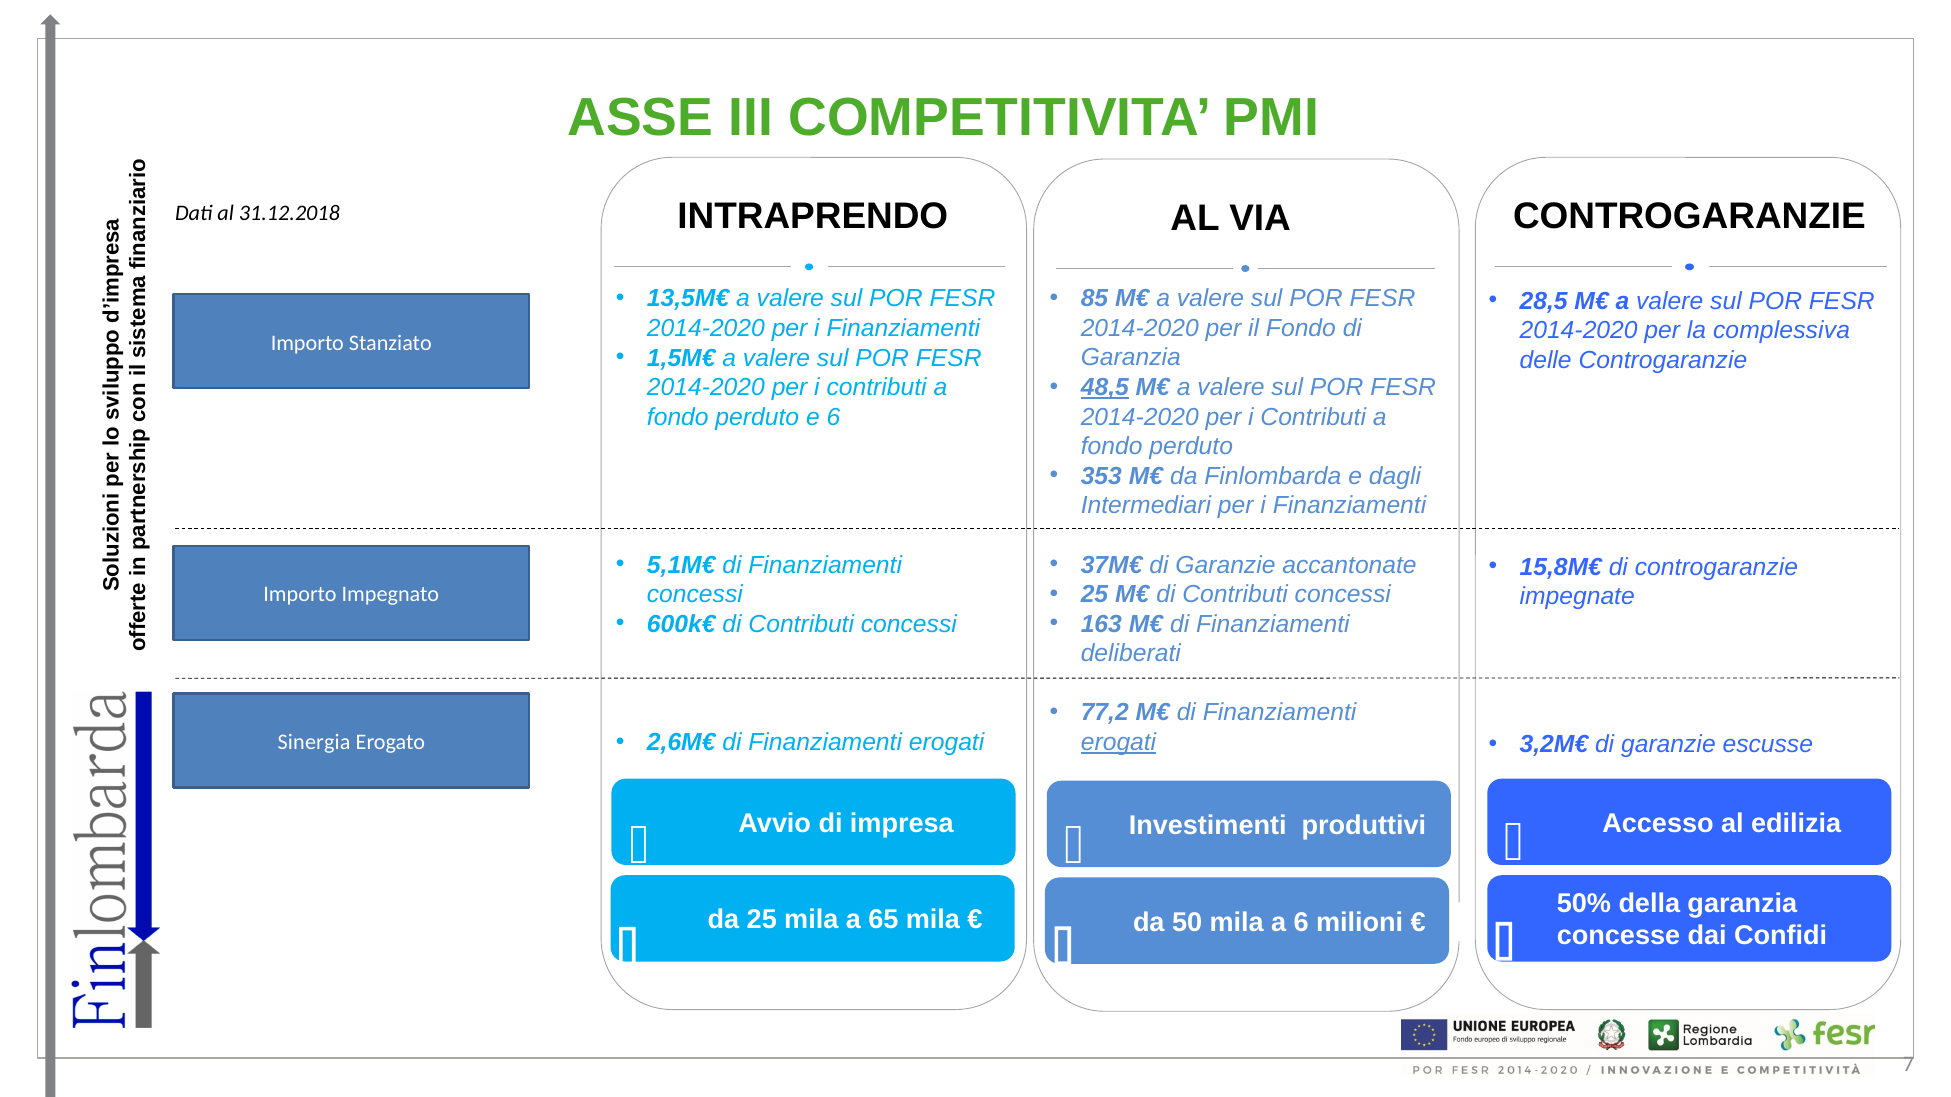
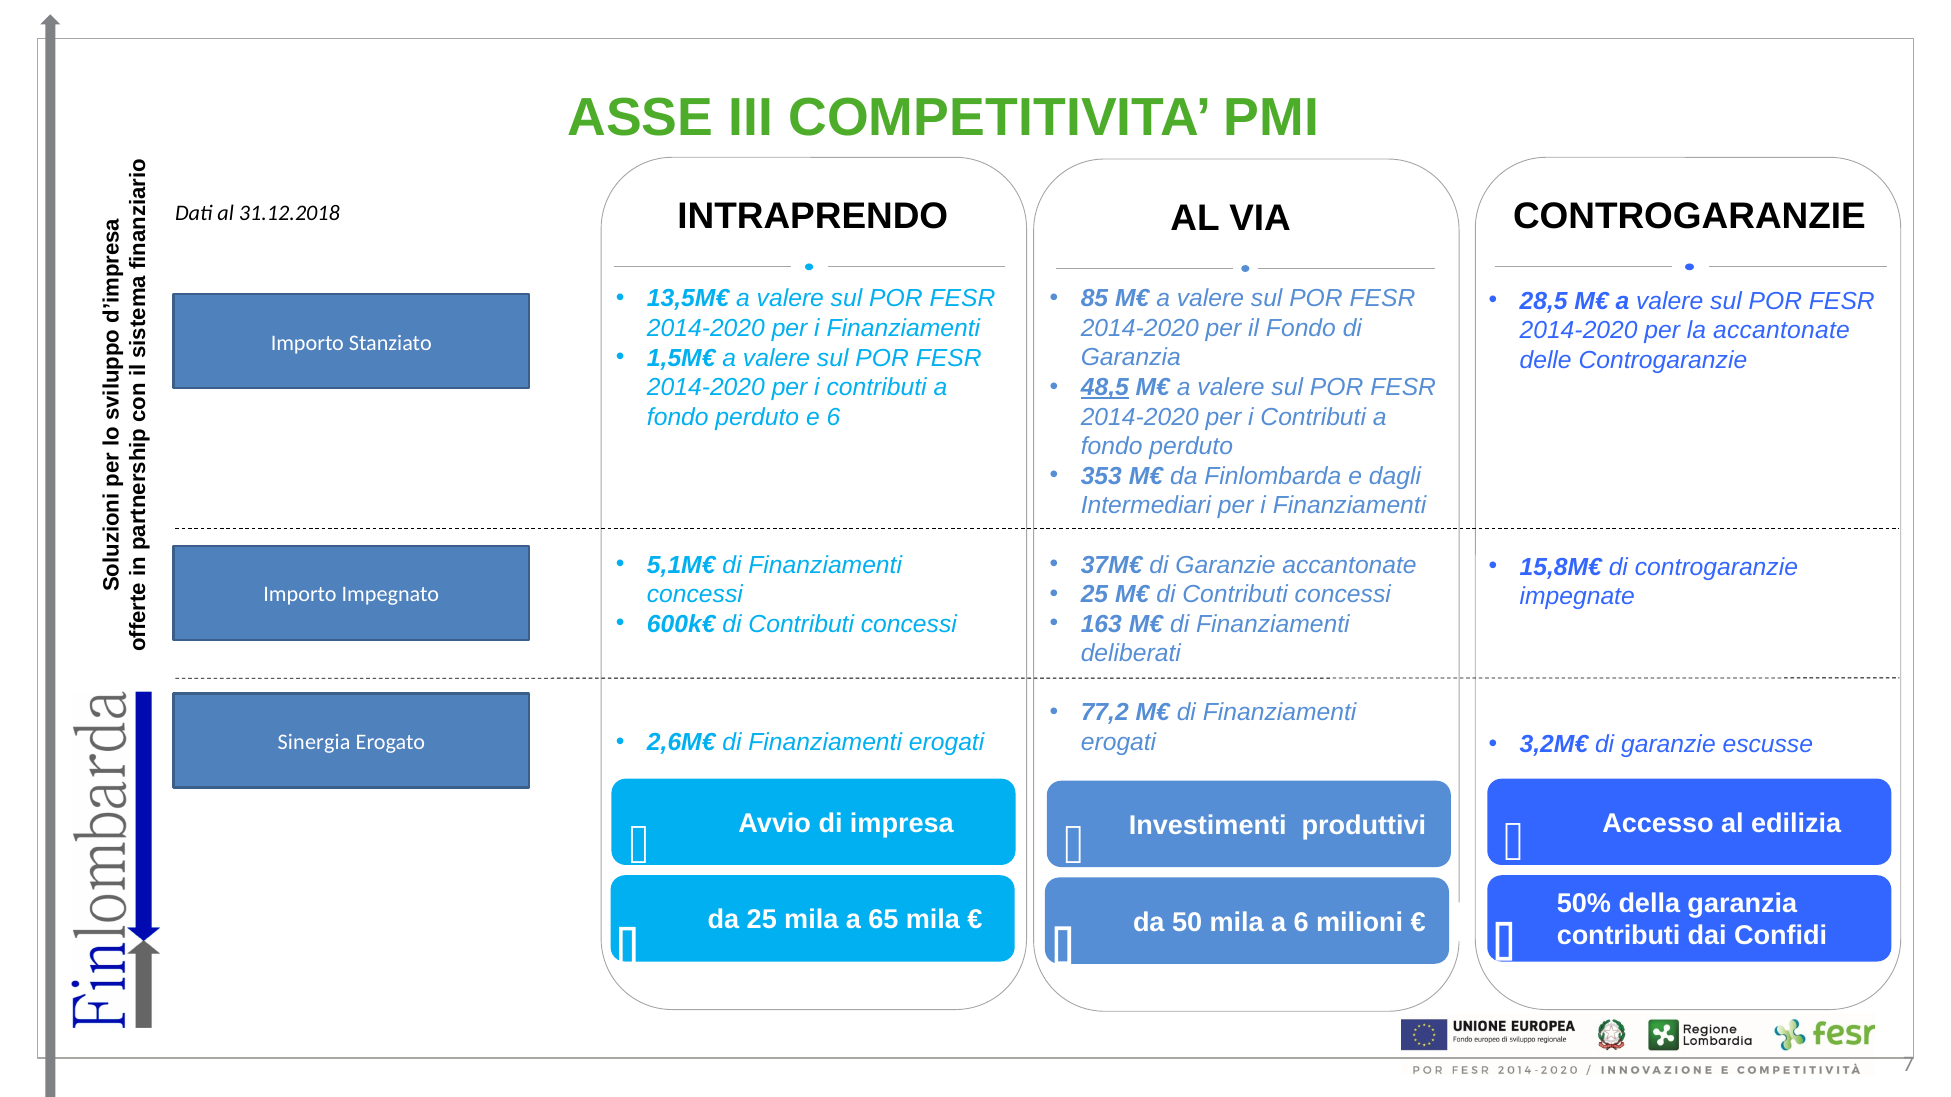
la complessiva: complessiva -> accantonate (1781, 331)
erogati underline: present -> none (1119, 743)
concesse: concesse -> contributi (1619, 936)
